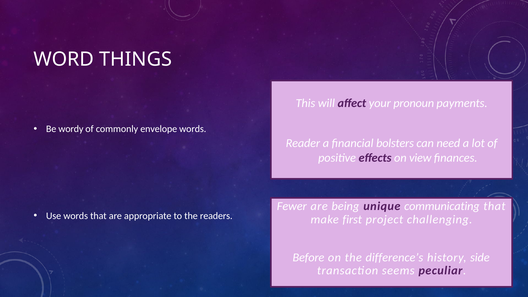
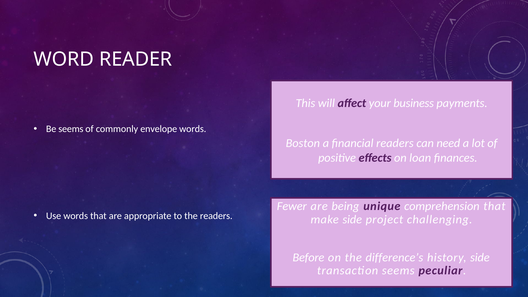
THINGS: THINGS -> READER (136, 59)
pronoun: pronoun -> business (414, 103)
Be wordy: wordy -> seems (71, 129)
Reader: Reader -> Boston (303, 143)
financial bolsters: bolsters -> readers (395, 143)
view: view -> loan (420, 158)
communicating: communicating -> comprehension (442, 206)
make first: first -> side (352, 219)
